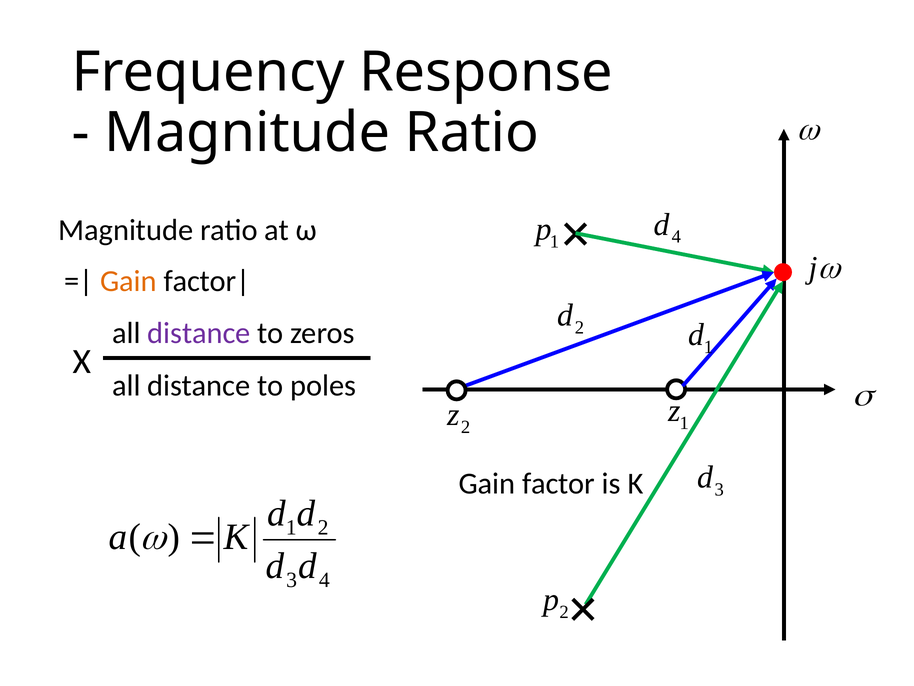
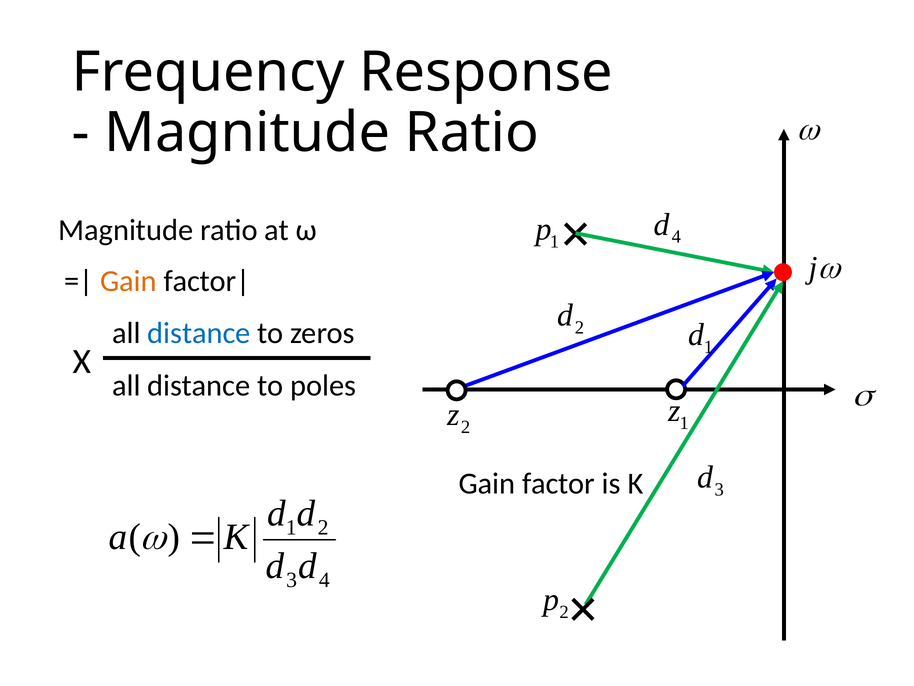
distance colour: purple -> blue (199, 333)
